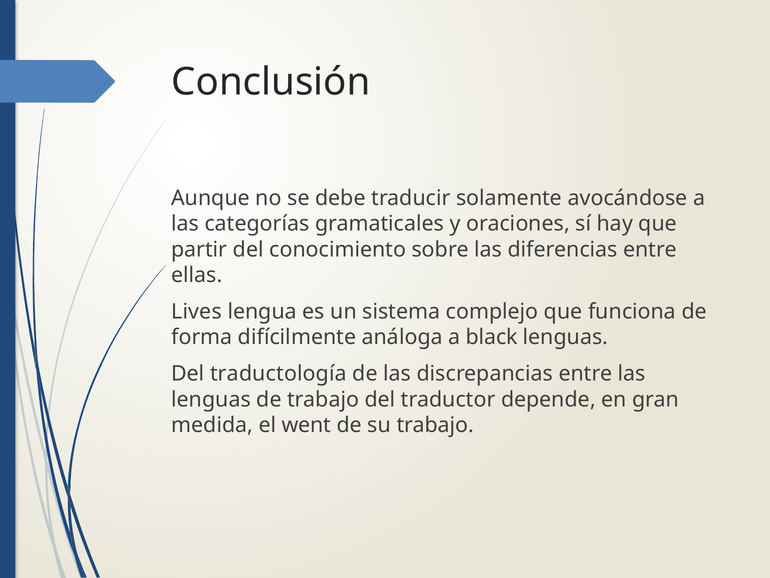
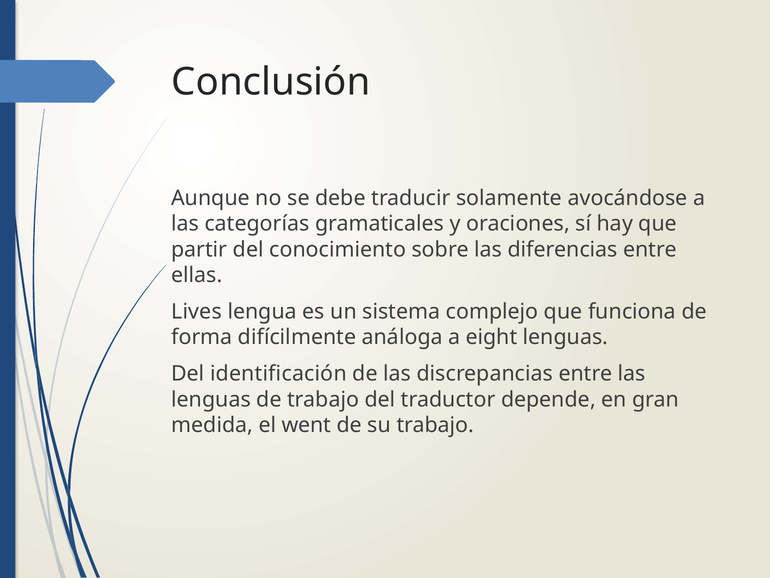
black: black -> eight (492, 337)
traductología: traductología -> identificación (278, 374)
